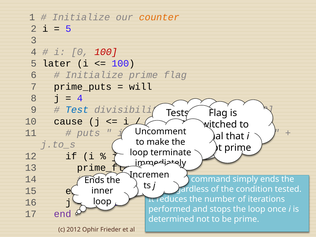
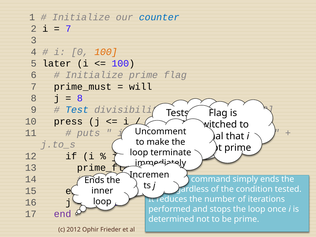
counter colour: orange -> blue (159, 17)
5: 5 -> 7 (68, 29)
100 colour: red -> orange (106, 52)
prime_puts: prime_puts -> prime_must (83, 87)
4: 4 -> 8 (80, 98)
cause: cause -> press (68, 121)
